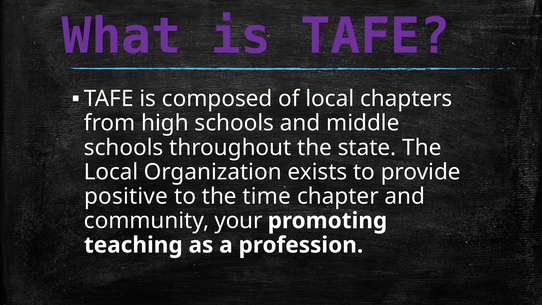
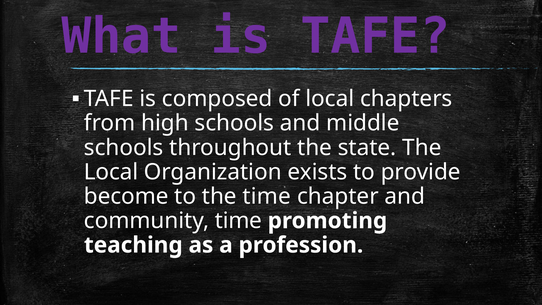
positive: positive -> become (126, 196)
community your: your -> time (238, 221)
